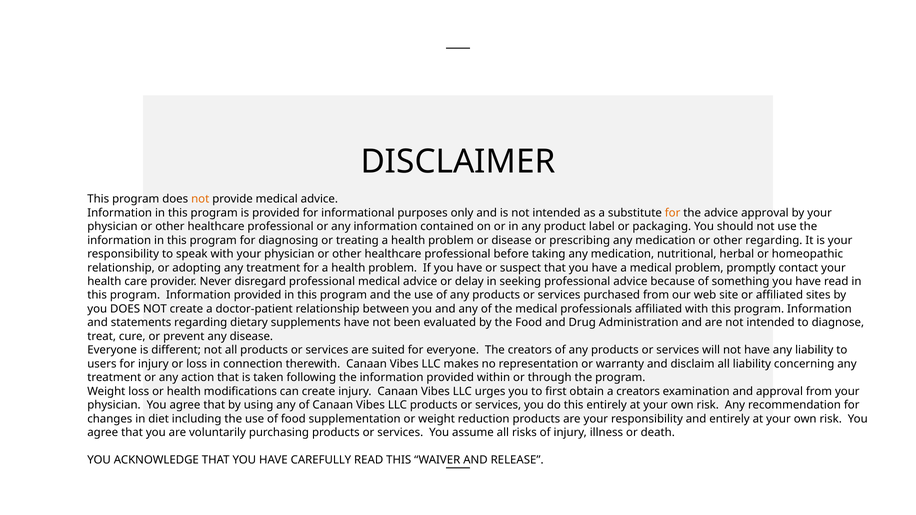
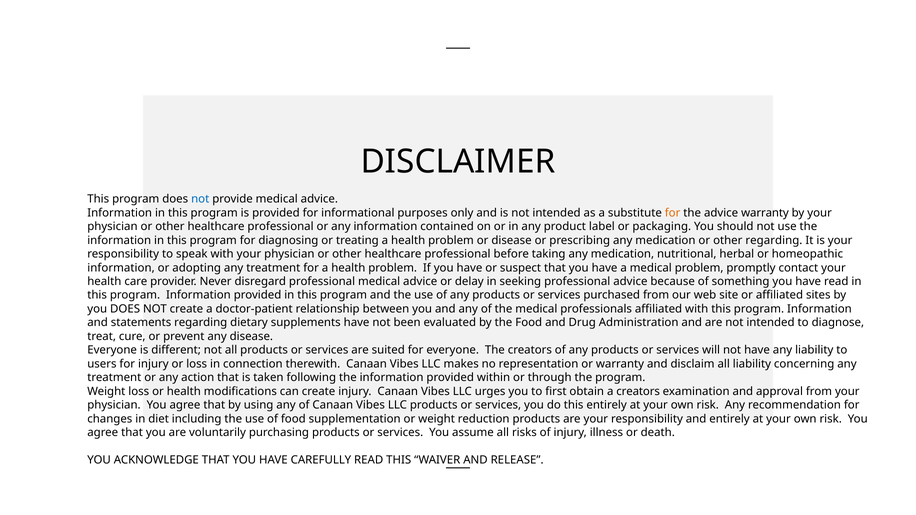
not colour: orange -> blue (200, 199)
advice approval: approval -> warranty (765, 213)
relationship: relationship -> information (121, 268)
